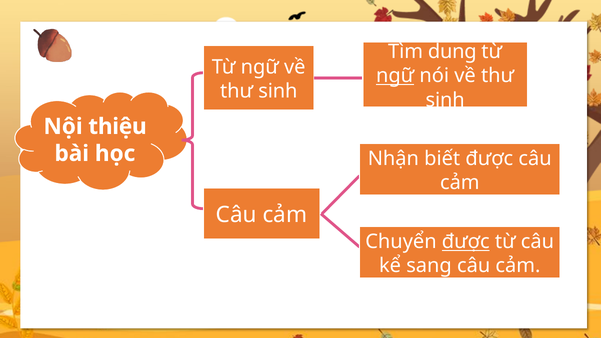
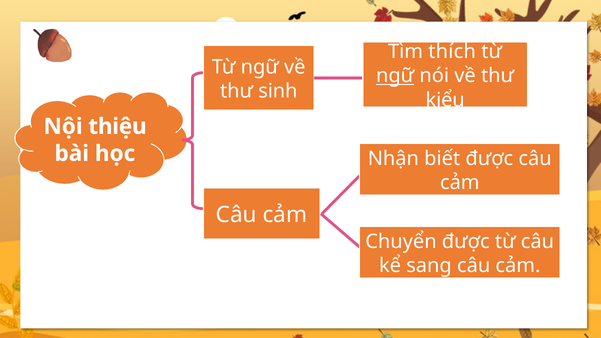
dung: dung -> thích (452, 52)
sinh: sinh -> kiểu (445, 100)
được underline: present -> none (466, 242)
